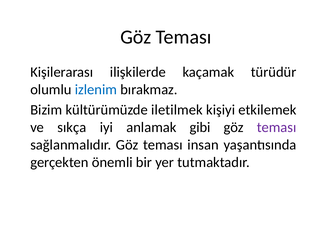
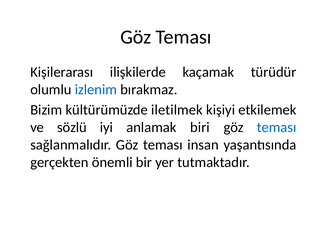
sıkça: sıkça -> sözlü (72, 127)
gibi: gibi -> biri (200, 127)
teması colour: purple -> blue (277, 127)
